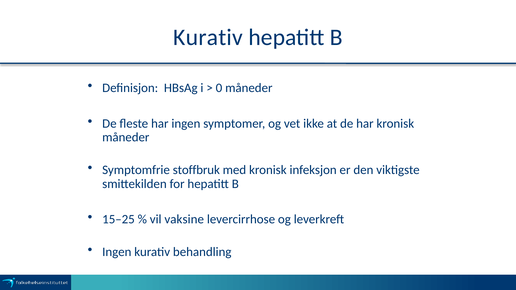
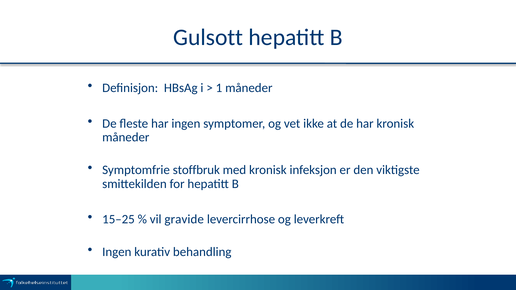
Kurativ: Kurativ -> Gulsott (208, 37)
0: 0 -> 1 (219, 88)
vaksine: vaksine -> gravide (184, 220)
